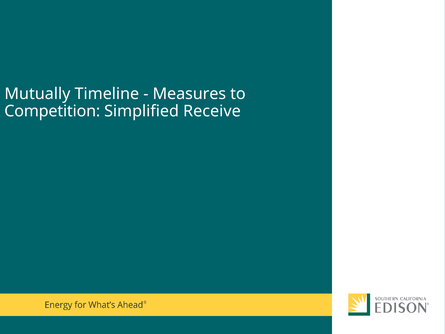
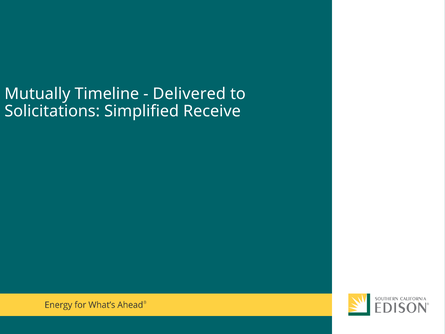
Measures: Measures -> Delivered (189, 94)
Competition: Competition -> Solicitations (52, 111)
